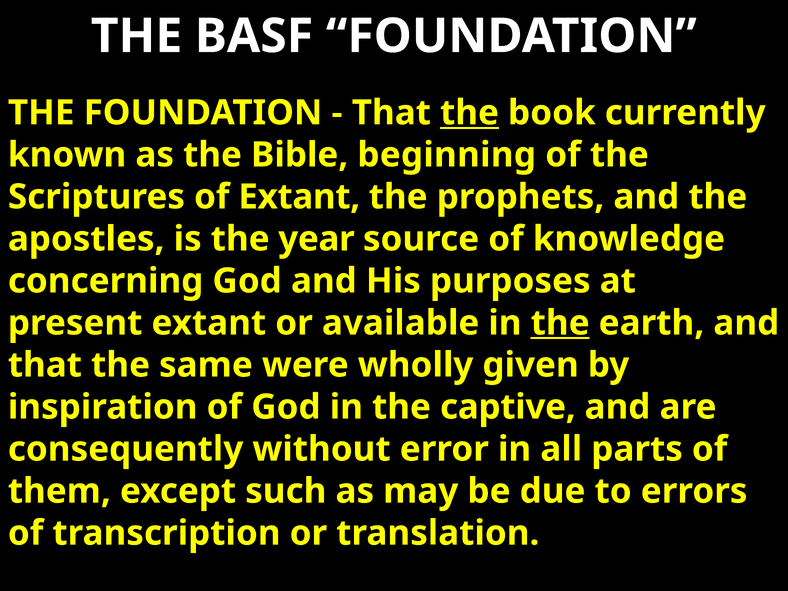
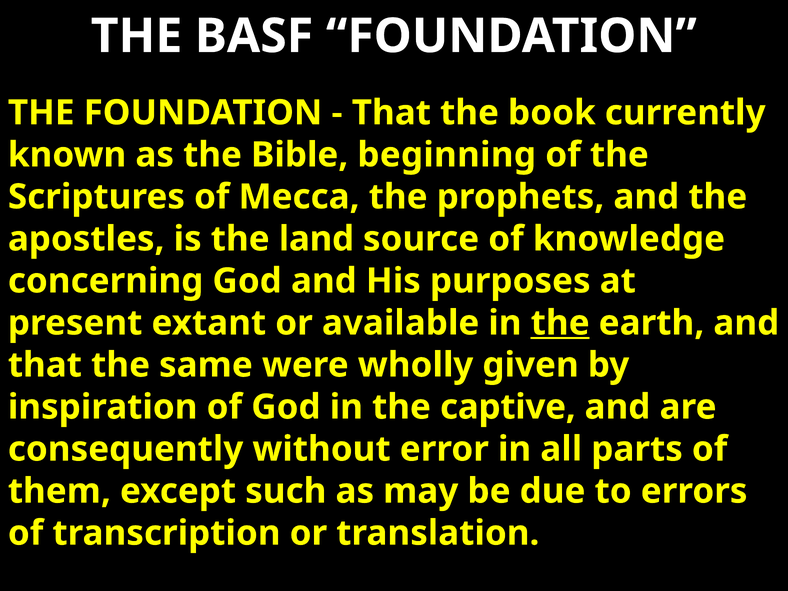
the underline: present -> none (469, 113)
of Extant: Extant -> Mecca (299, 197)
year: year -> land (316, 239)
